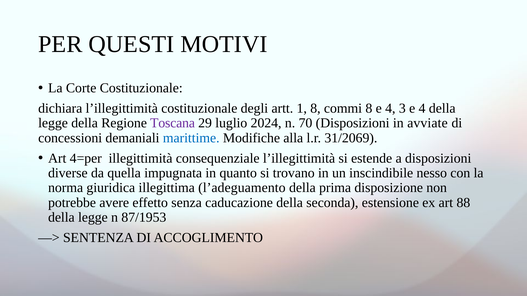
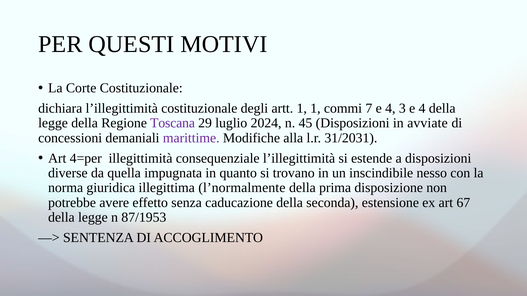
1 8: 8 -> 1 (315, 108)
commi 8: 8 -> 7 (369, 108)
70: 70 -> 45 (305, 123)
marittime colour: blue -> purple (191, 138)
31/2069: 31/2069 -> 31/2031 (351, 138)
l’adeguamento: l’adeguamento -> l’normalmente (242, 188)
88: 88 -> 67 (463, 203)
